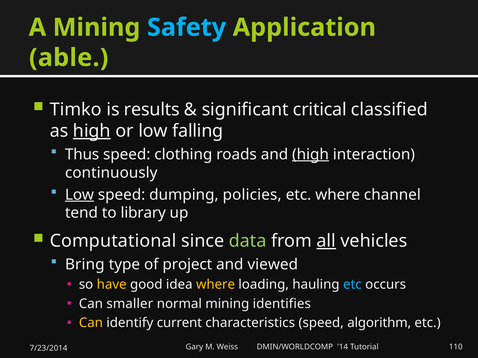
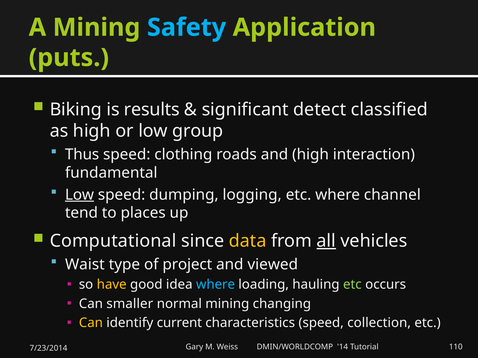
able: able -> puts (69, 58)
Timko: Timko -> Biking (76, 110)
critical: critical -> detect (320, 110)
high underline: present -> none (92, 131)
falling: falling -> group (198, 131)
high underline: present -> none (311, 155)
continuously: continuously -> fundamental (111, 173)
policies: policies -> logging (252, 195)
library: library -> places (143, 213)
data colour: light green -> yellow (248, 241)
Bring: Bring -> Waist (85, 265)
where colour: yellow -> light blue (216, 285)
etc colour: light blue -> light green (352, 285)
identifies: identifies -> changing (282, 304)
algorithm: algorithm -> collection (379, 323)
